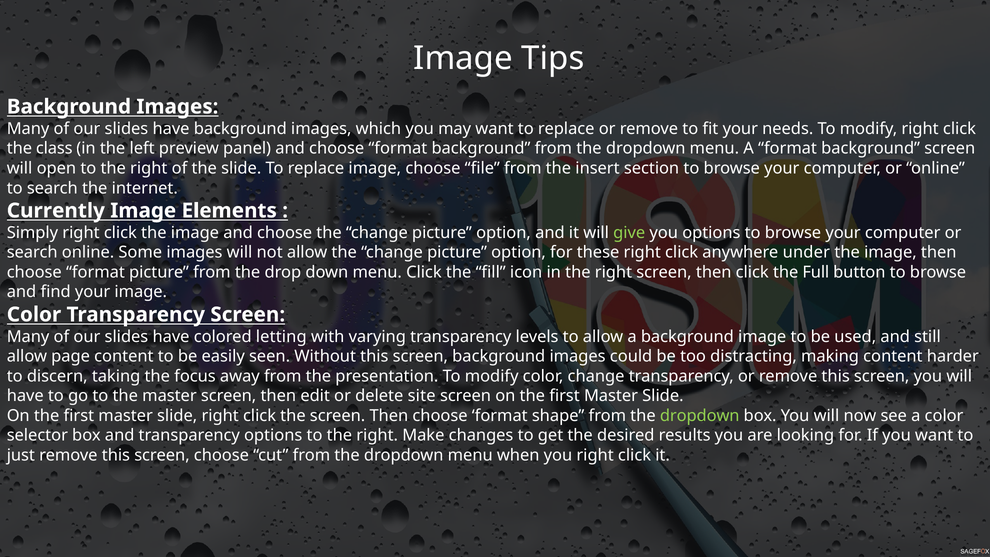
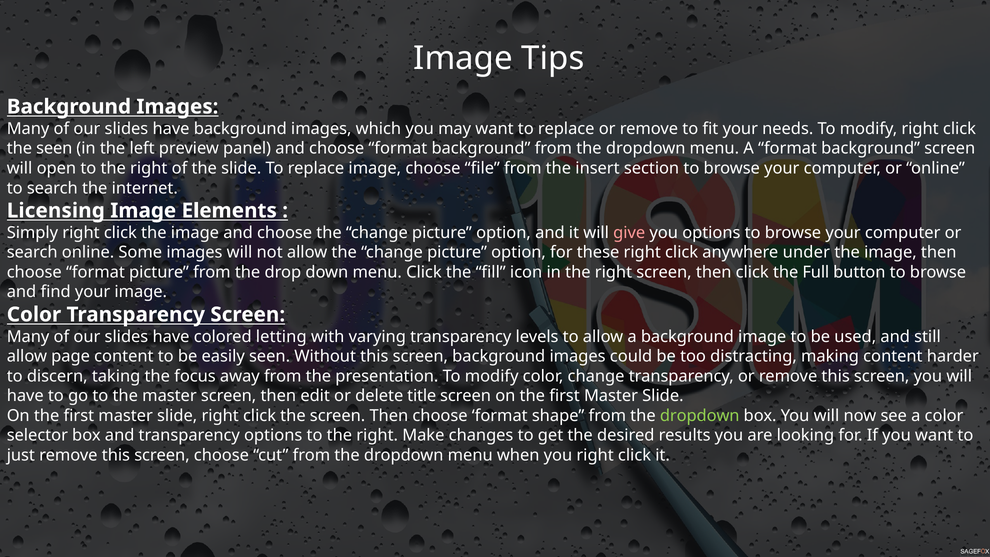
the class: class -> seen (54, 148)
Currently: Currently -> Licensing (56, 211)
give colour: light green -> pink (629, 233)
site: site -> title (422, 396)
